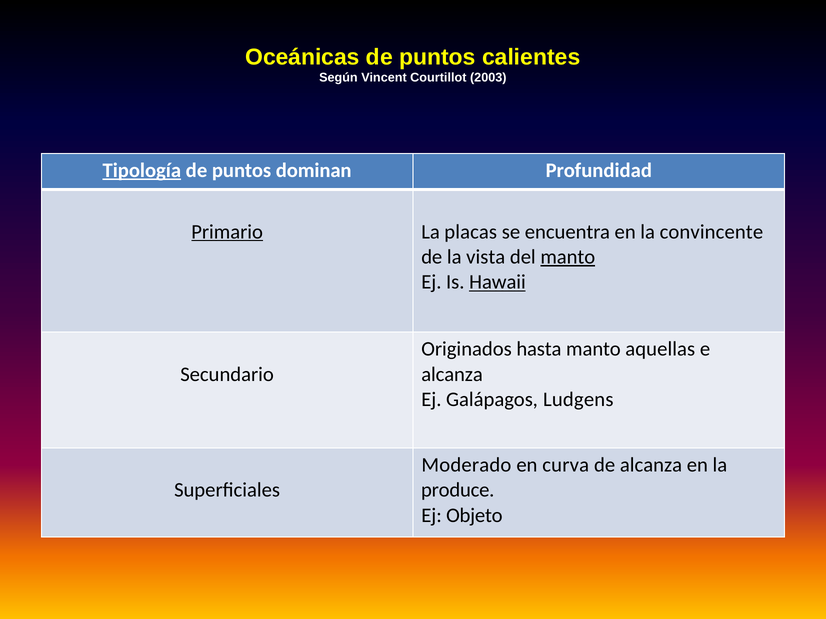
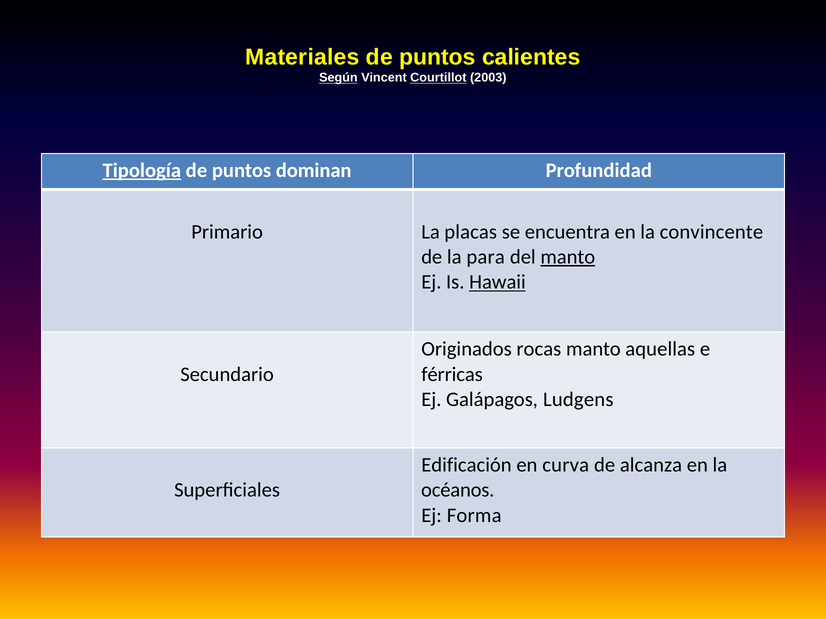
Oceánicas: Oceánicas -> Materiales (302, 57)
Según underline: none -> present (338, 78)
Courtillot underline: none -> present (438, 78)
Primario underline: present -> none (227, 232)
vista: vista -> para (486, 257)
hasta: hasta -> rocas (539, 349)
alcanza: alcanza -> férricas (452, 375)
Moderado: Moderado -> Edificación (466, 465)
produce: produce -> océanos (458, 490)
Objeto: Objeto -> Forma (474, 516)
